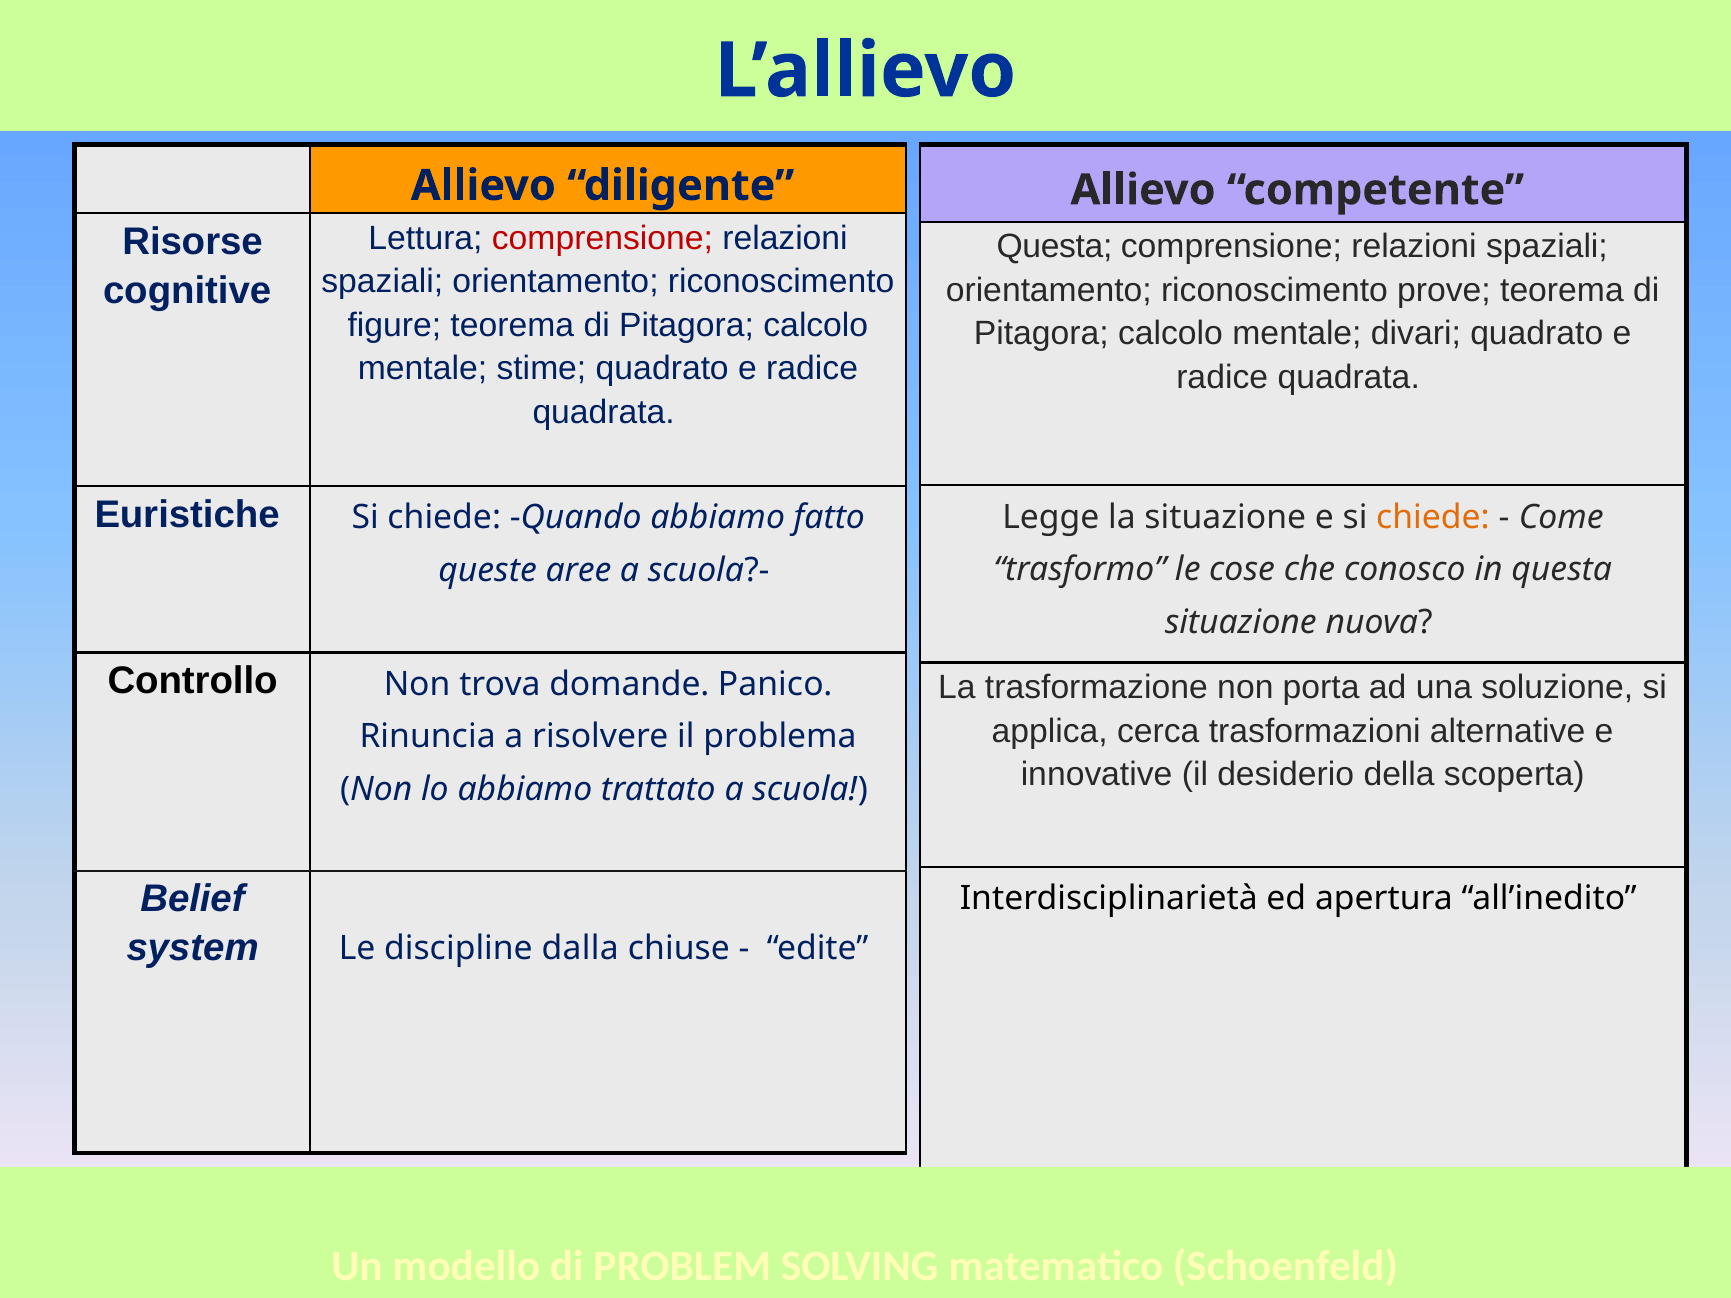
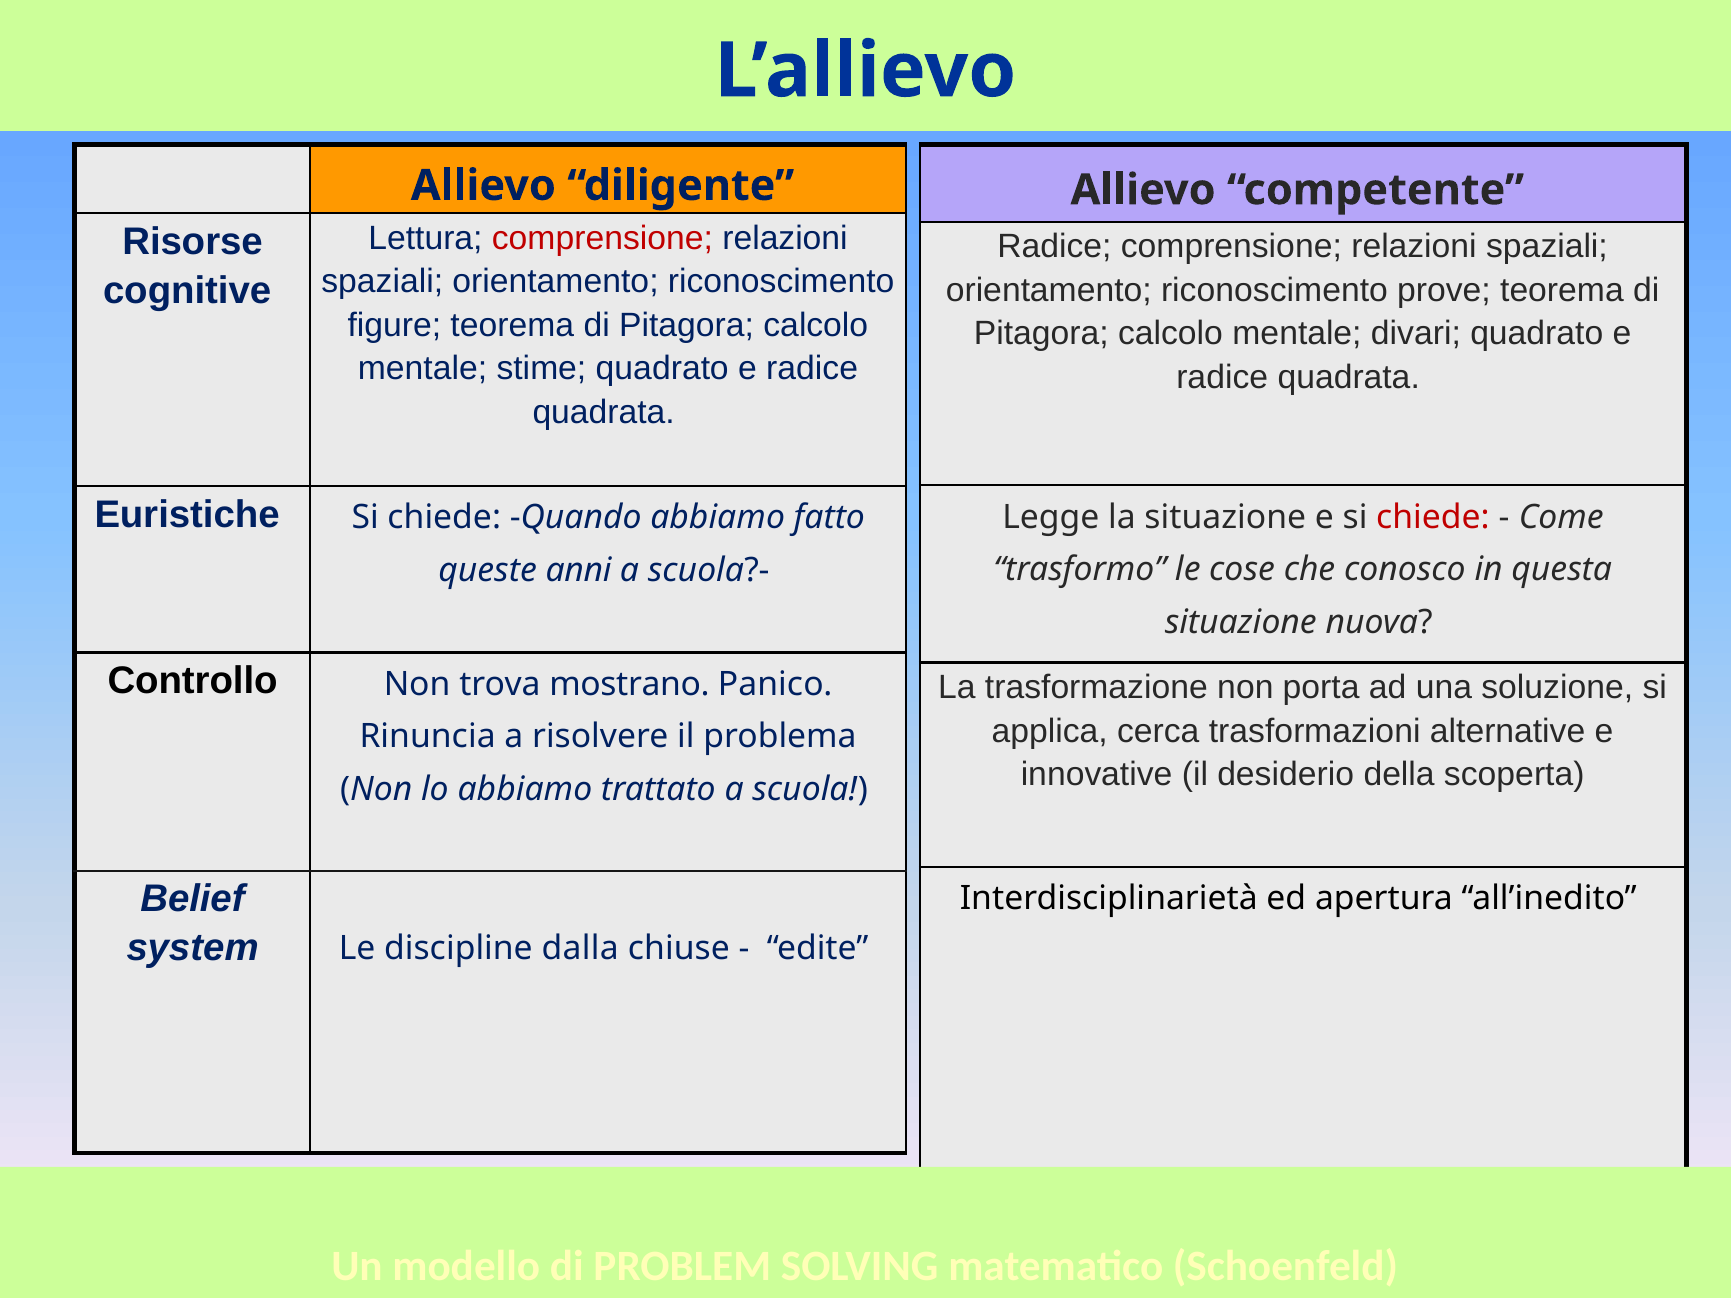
Questa: Questa -> Radice (1054, 247)
chiede colour: orange -> red (1433, 517)
aree: aree -> anni (579, 571)
domande: domande -> mostrano (629, 684)
